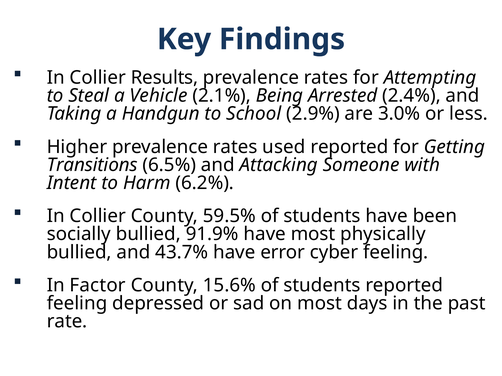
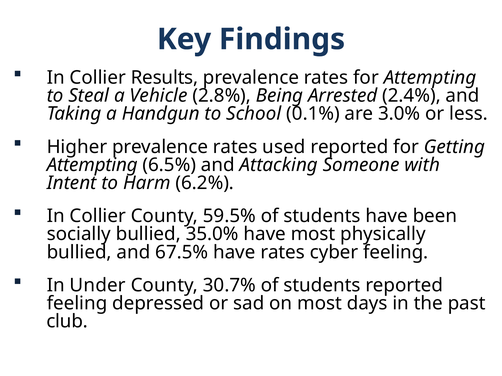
2.1%: 2.1% -> 2.8% (222, 96)
2.9%: 2.9% -> 0.1% (313, 114)
Transitions: Transitions -> Attempting (92, 165)
91.9%: 91.9% -> 35.0% (212, 234)
43.7%: 43.7% -> 67.5% (182, 252)
have error: error -> rates (283, 252)
Factor: Factor -> Under (98, 286)
15.6%: 15.6% -> 30.7% (229, 286)
rate: rate -> club (67, 322)
